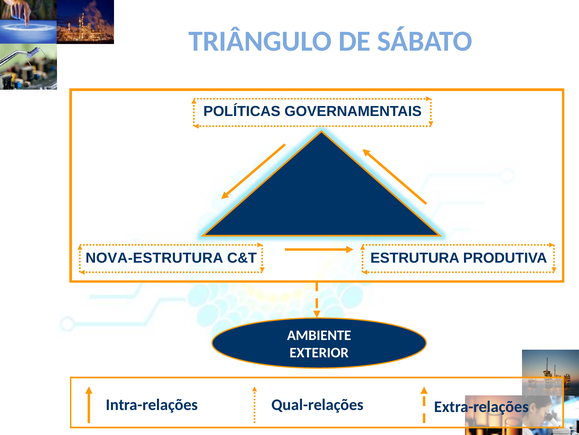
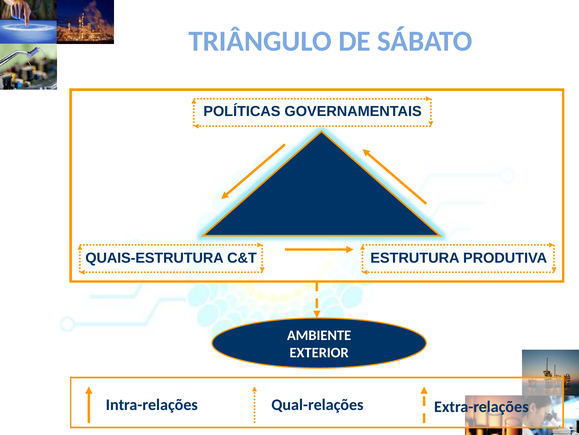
NOVA-ESTRUTURA: NOVA-ESTRUTURA -> QUAIS-ESTRUTURA (155, 257)
